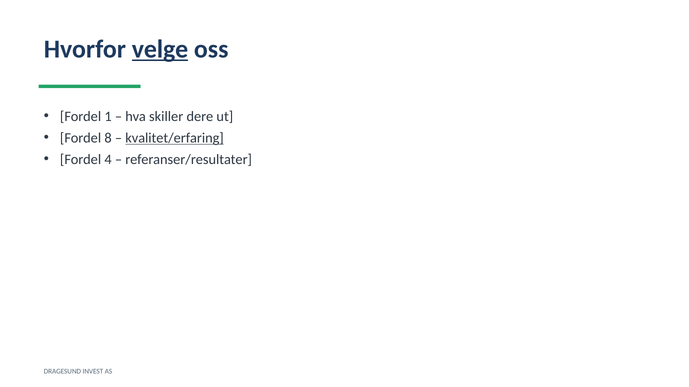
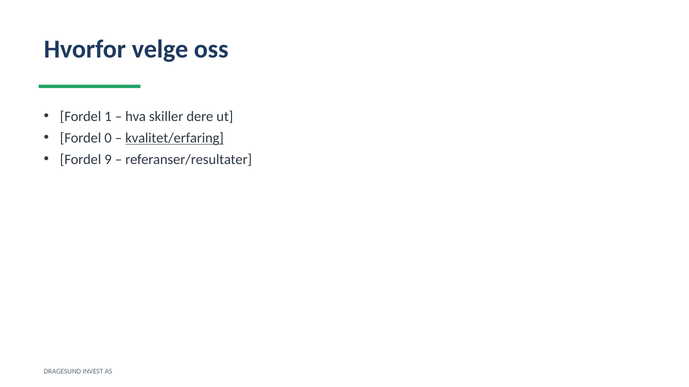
velge underline: present -> none (160, 49)
8: 8 -> 0 (108, 138)
4: 4 -> 9 (108, 160)
